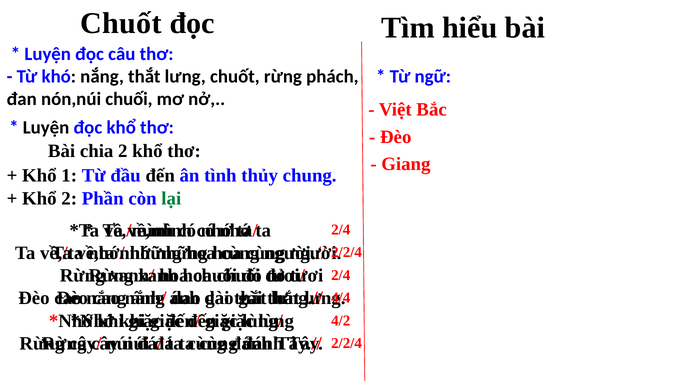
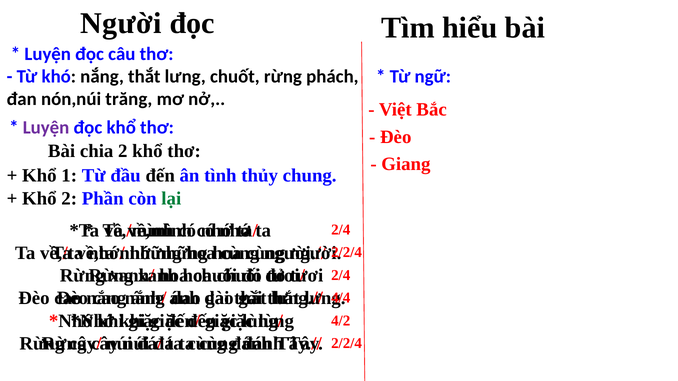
Chuốt: Chuốt -> Người (121, 24)
nón,núi chuối: chuối -> trăng (129, 99)
Luyện colour: black -> purple (46, 127)
